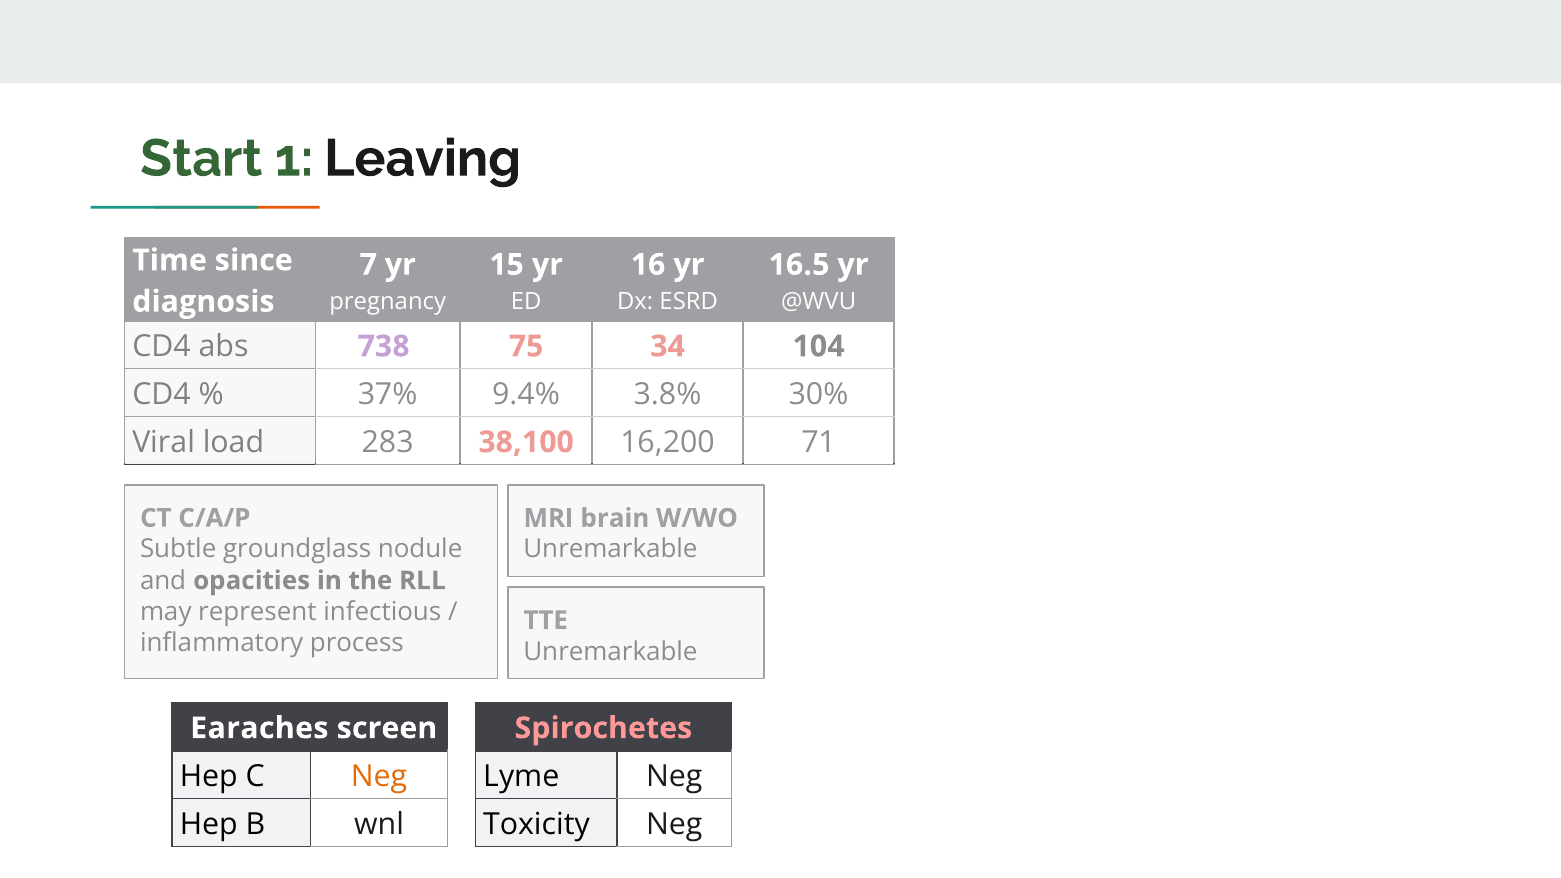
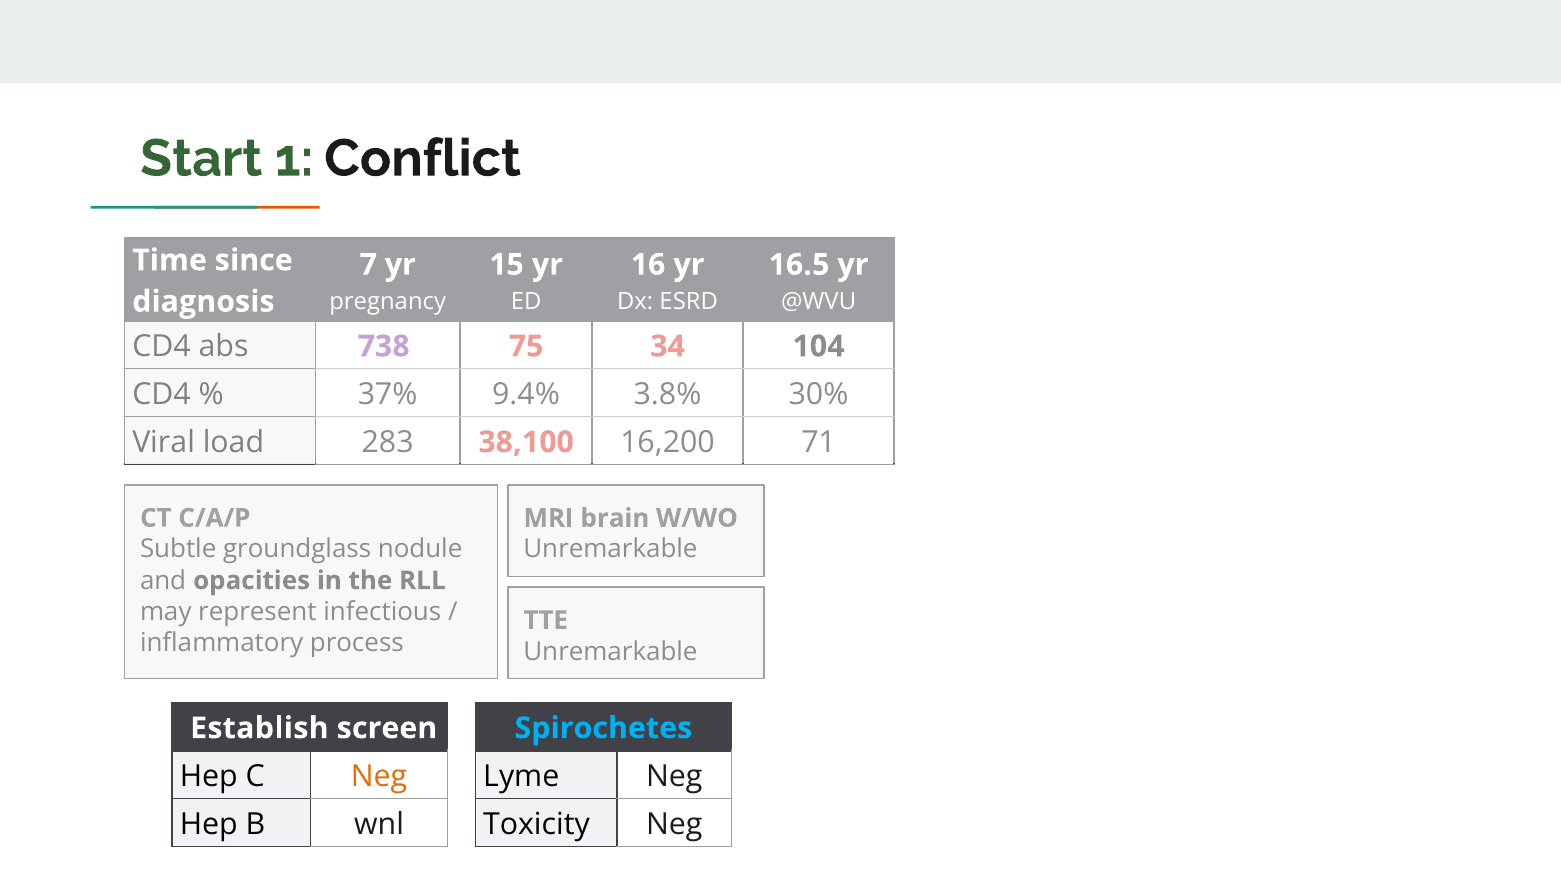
Leaving: Leaving -> Conflict (423, 159)
Earaches: Earaches -> Establish (259, 728)
Spirochetes colour: pink -> light blue (603, 728)
